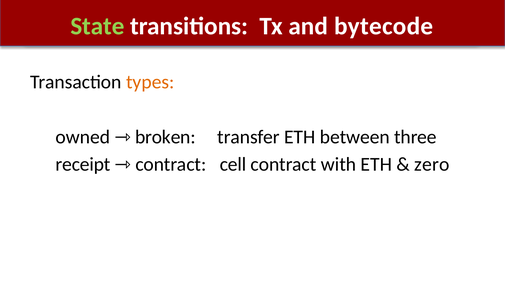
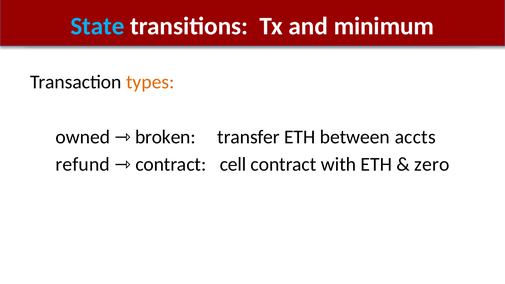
State colour: light green -> light blue (98, 26)
bytecode: bytecode -> minimum (384, 26)
three: three -> accts (415, 137)
receipt: receipt -> refund (83, 165)
